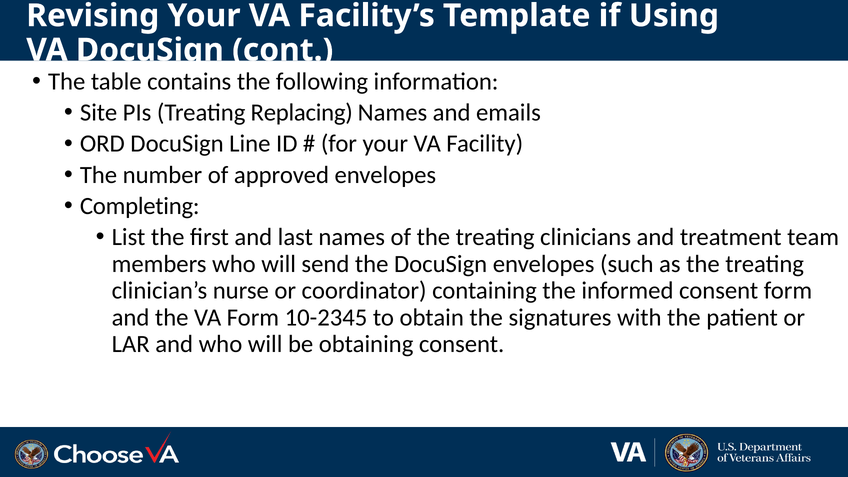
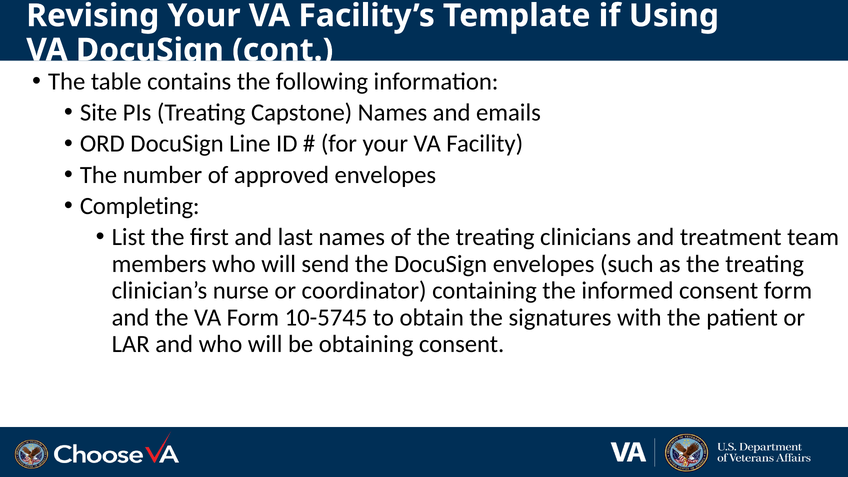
Replacing: Replacing -> Capstone (302, 113)
10-2345: 10-2345 -> 10-5745 (326, 317)
